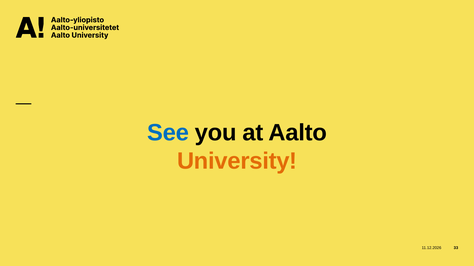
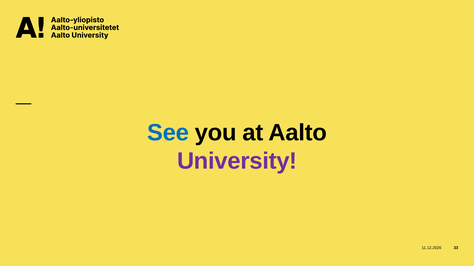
University colour: orange -> purple (237, 161)
